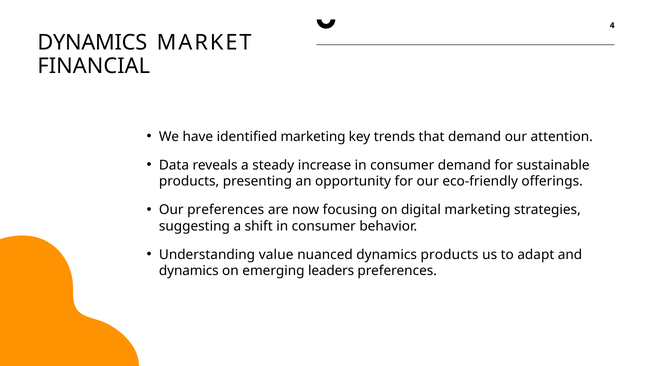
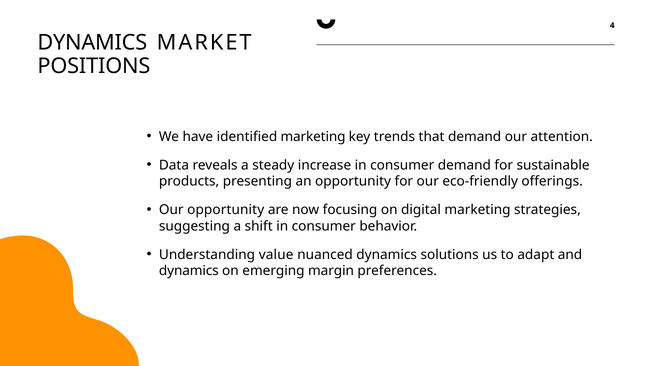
FINANCIAL: FINANCIAL -> POSITIONS (94, 66)
Our preferences: preferences -> opportunity (226, 210)
dynamics products: products -> solutions (450, 255)
leaders: leaders -> margin (331, 271)
